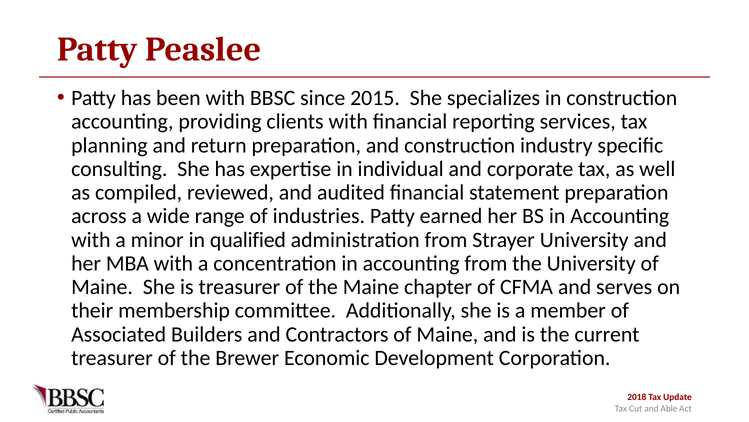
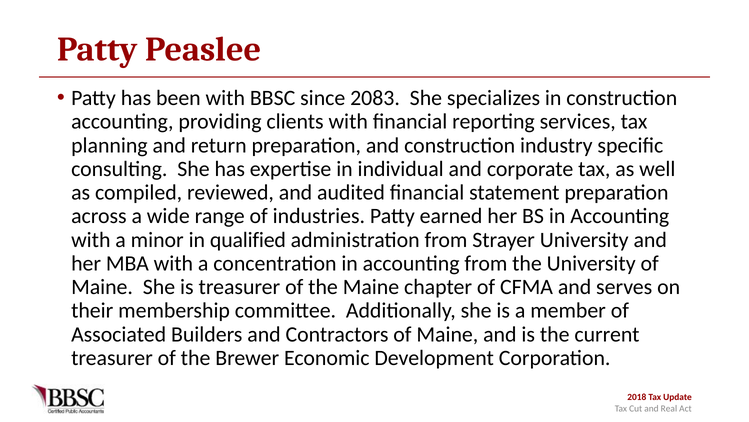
2015: 2015 -> 2083 (375, 98)
Able: Able -> Real (669, 408)
